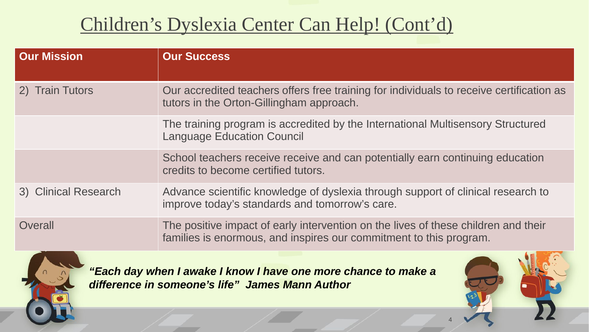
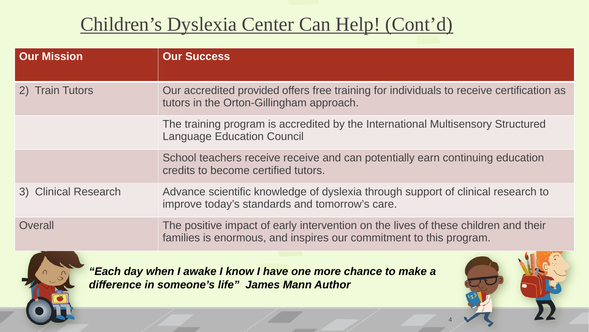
accredited teachers: teachers -> provided (259, 90)
